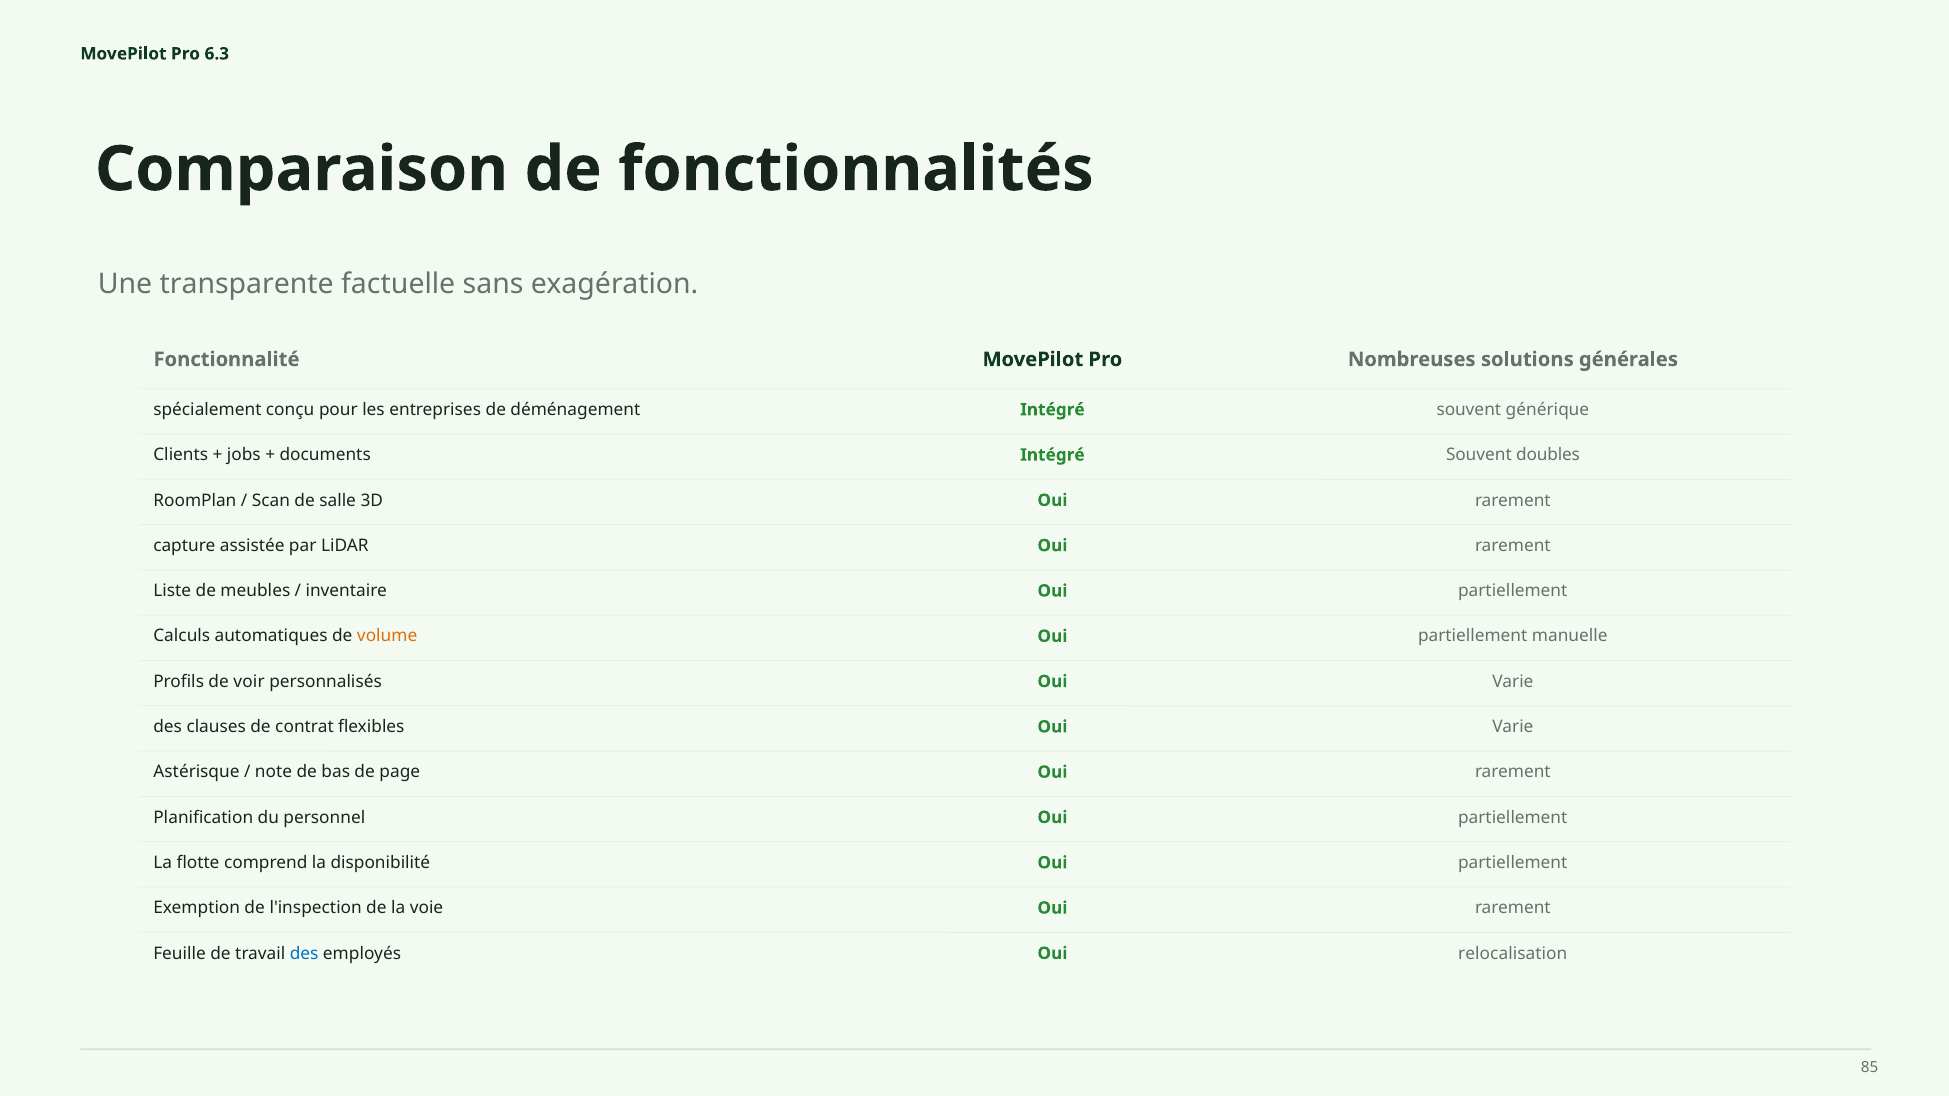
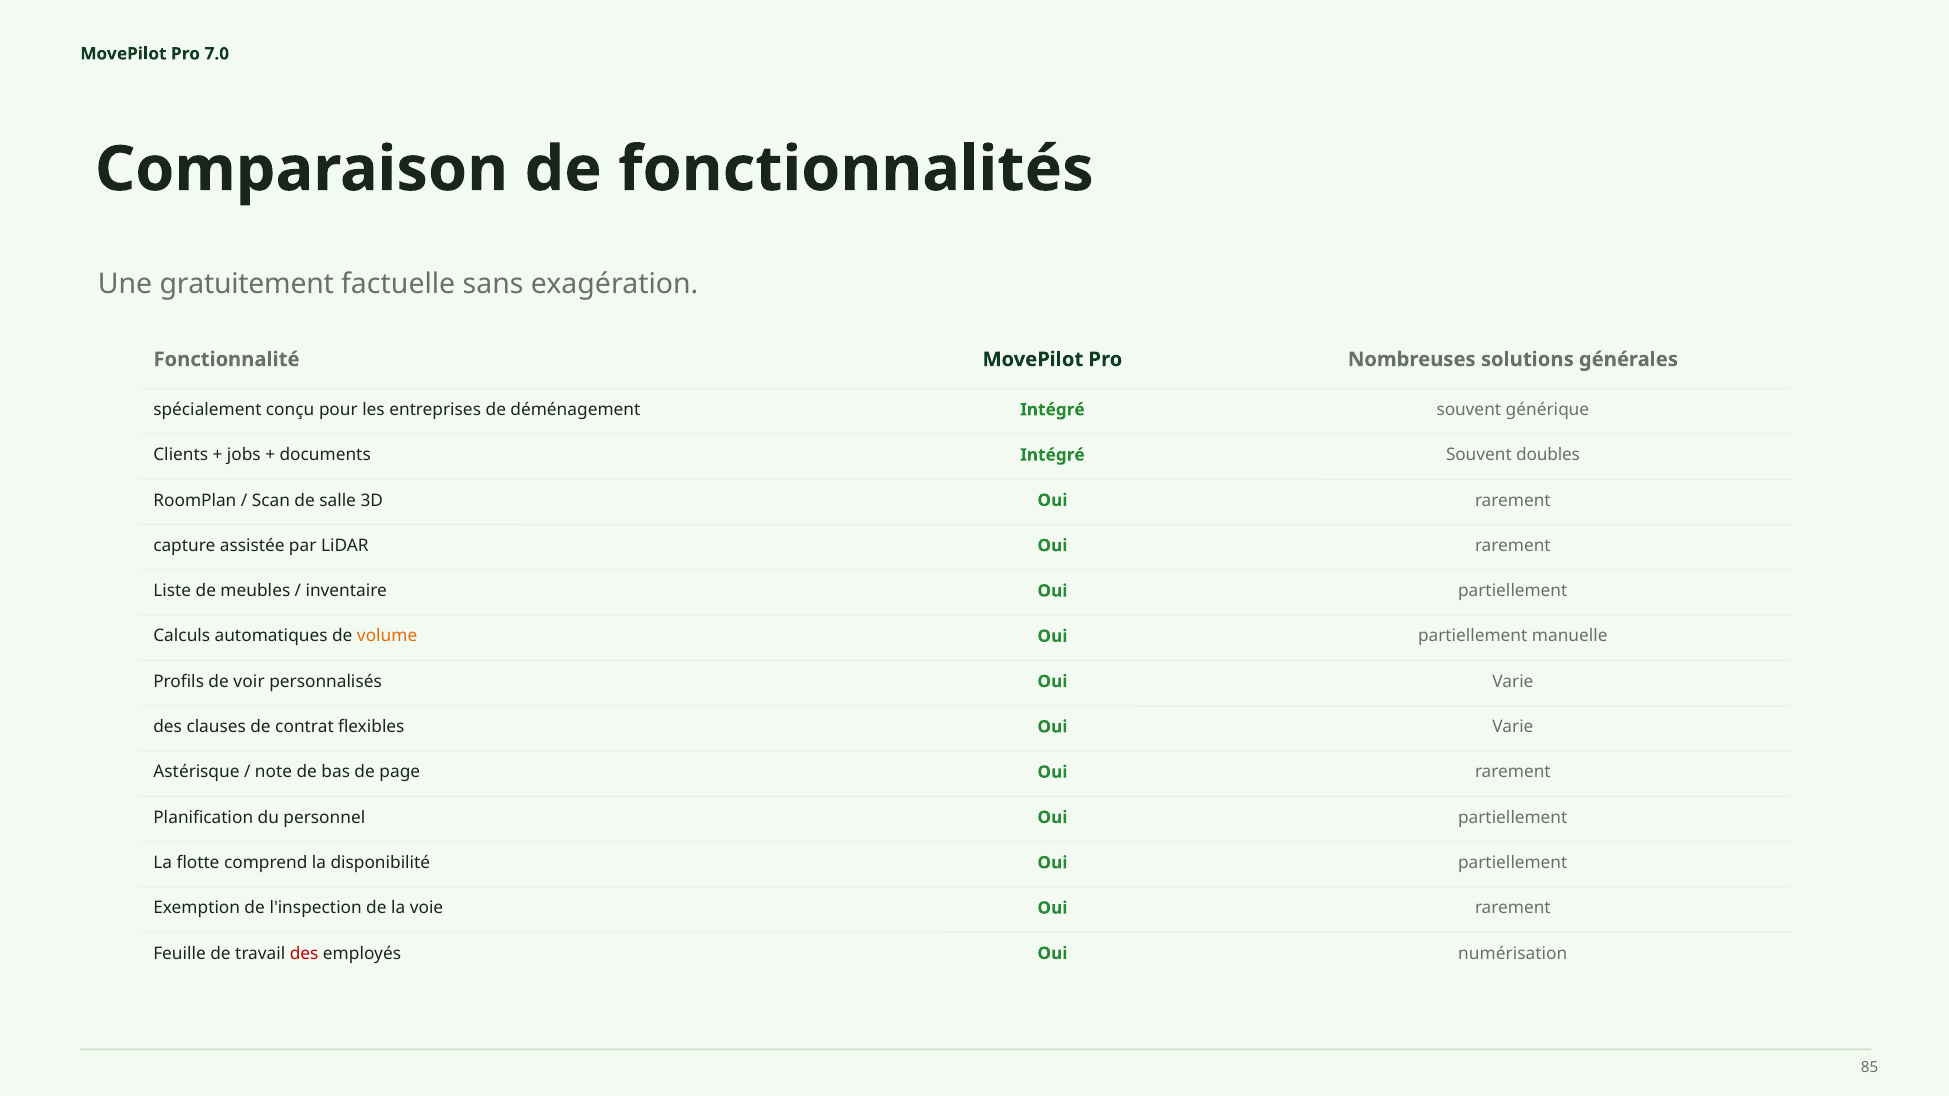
6.3: 6.3 -> 7.0 (217, 54)
transparente: transparente -> gratuitement (247, 284)
des colour: blue -> red (304, 954)
relocalisation: relocalisation -> numérisation (1513, 954)
